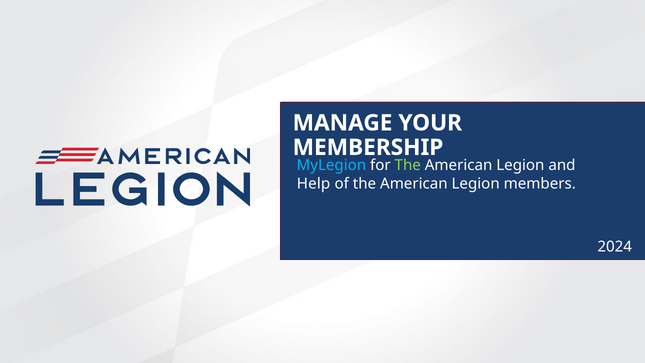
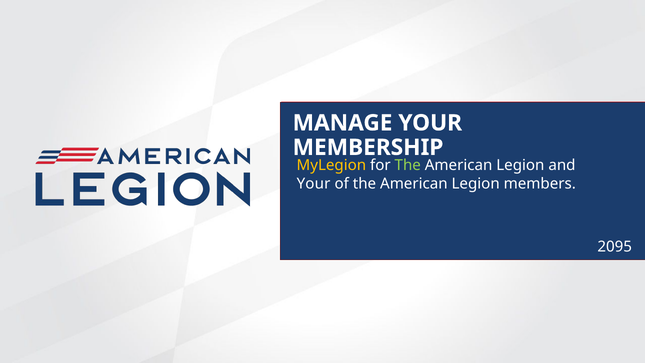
MyLegion colour: light blue -> yellow (331, 165)
Help: Help -> Your (314, 184)
2024: 2024 -> 2095 (615, 247)
